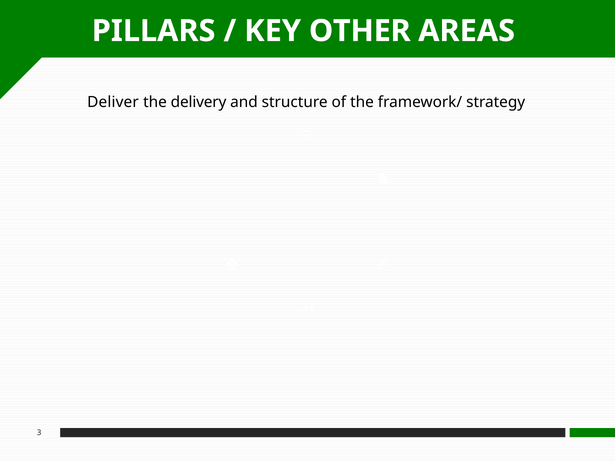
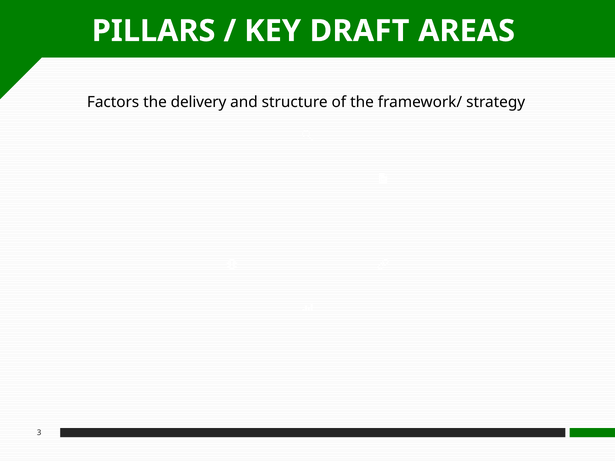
OTHER: OTHER -> DRAFT (359, 31)
Deliver: Deliver -> Factors (113, 102)
